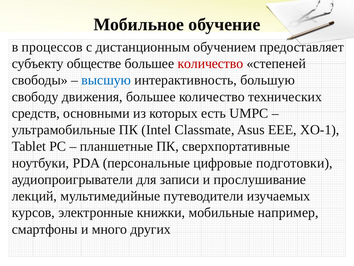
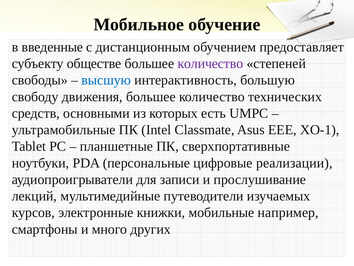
процессов: процессов -> введенные (52, 47)
количество colour: red -> purple (210, 63)
подготовки: подготовки -> реализации (294, 163)
